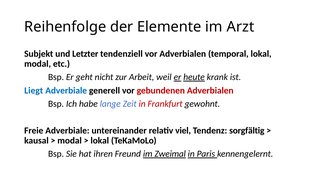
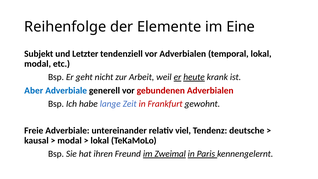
Arzt: Arzt -> Eine (241, 27)
Liegt: Liegt -> Aber (34, 90)
sorgfältig: sorgfältig -> deutsche (247, 130)
